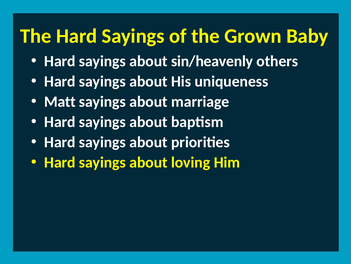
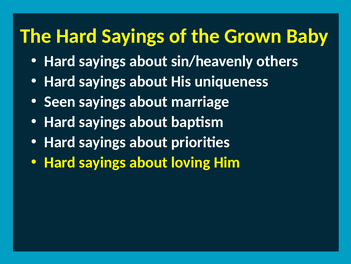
Matt: Matt -> Seen (60, 102)
